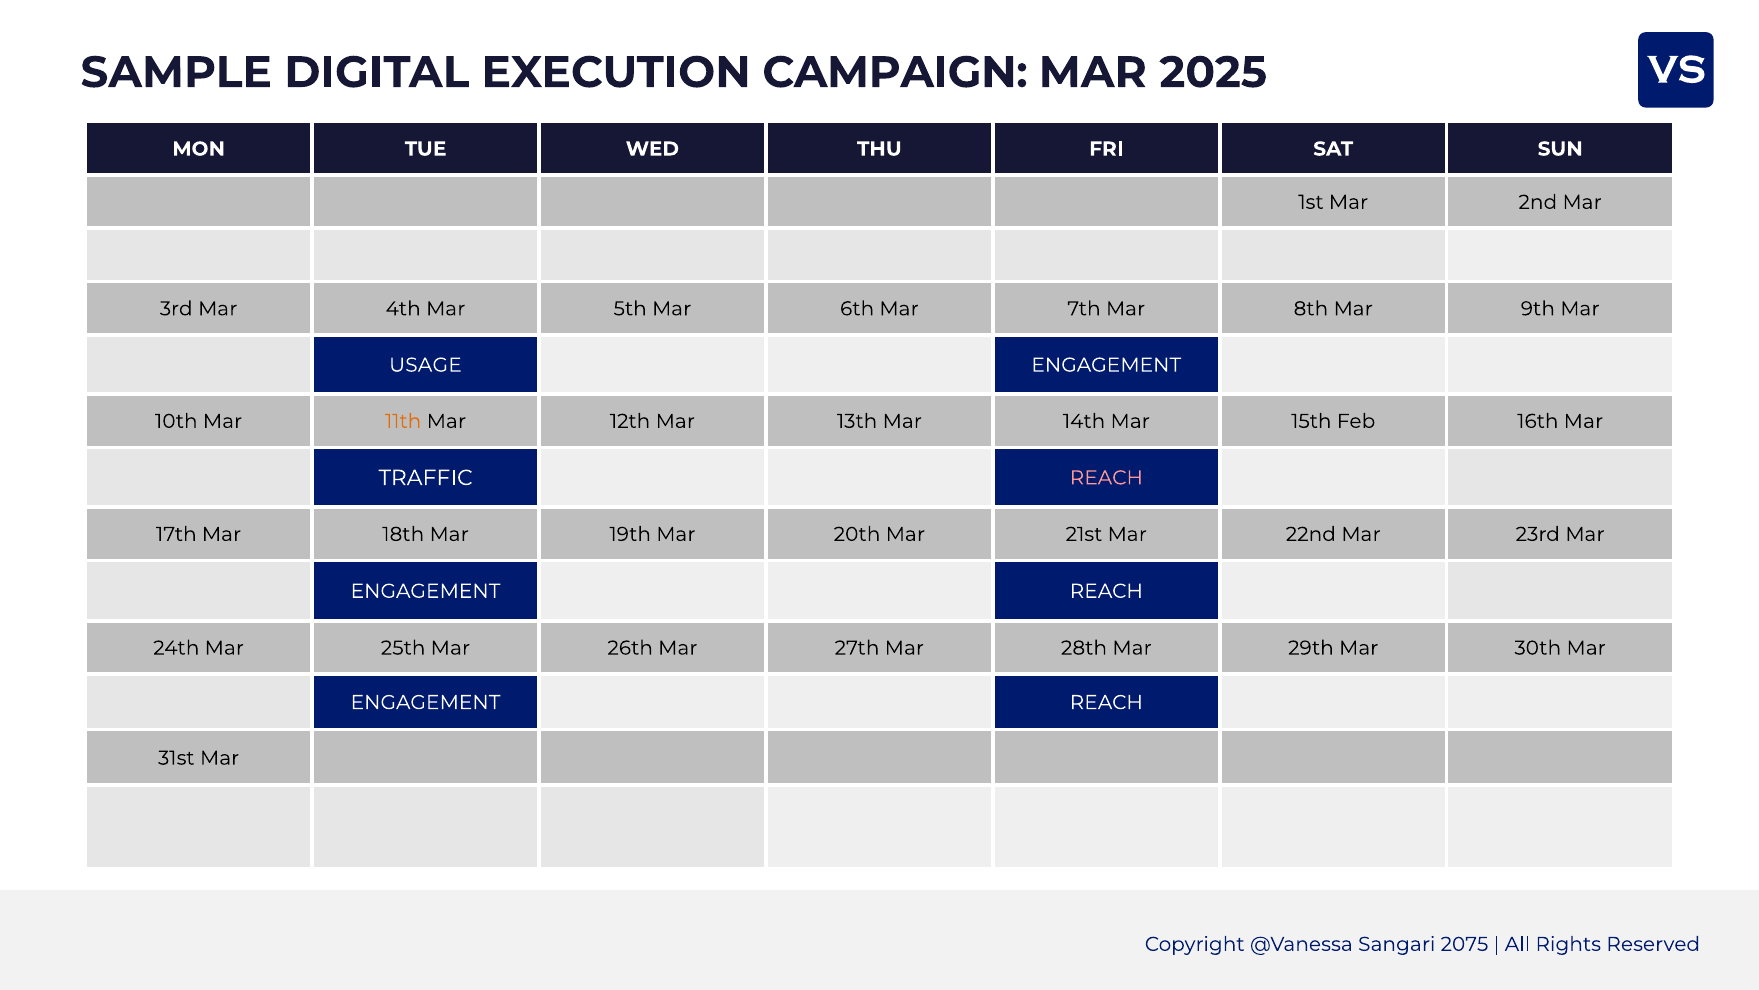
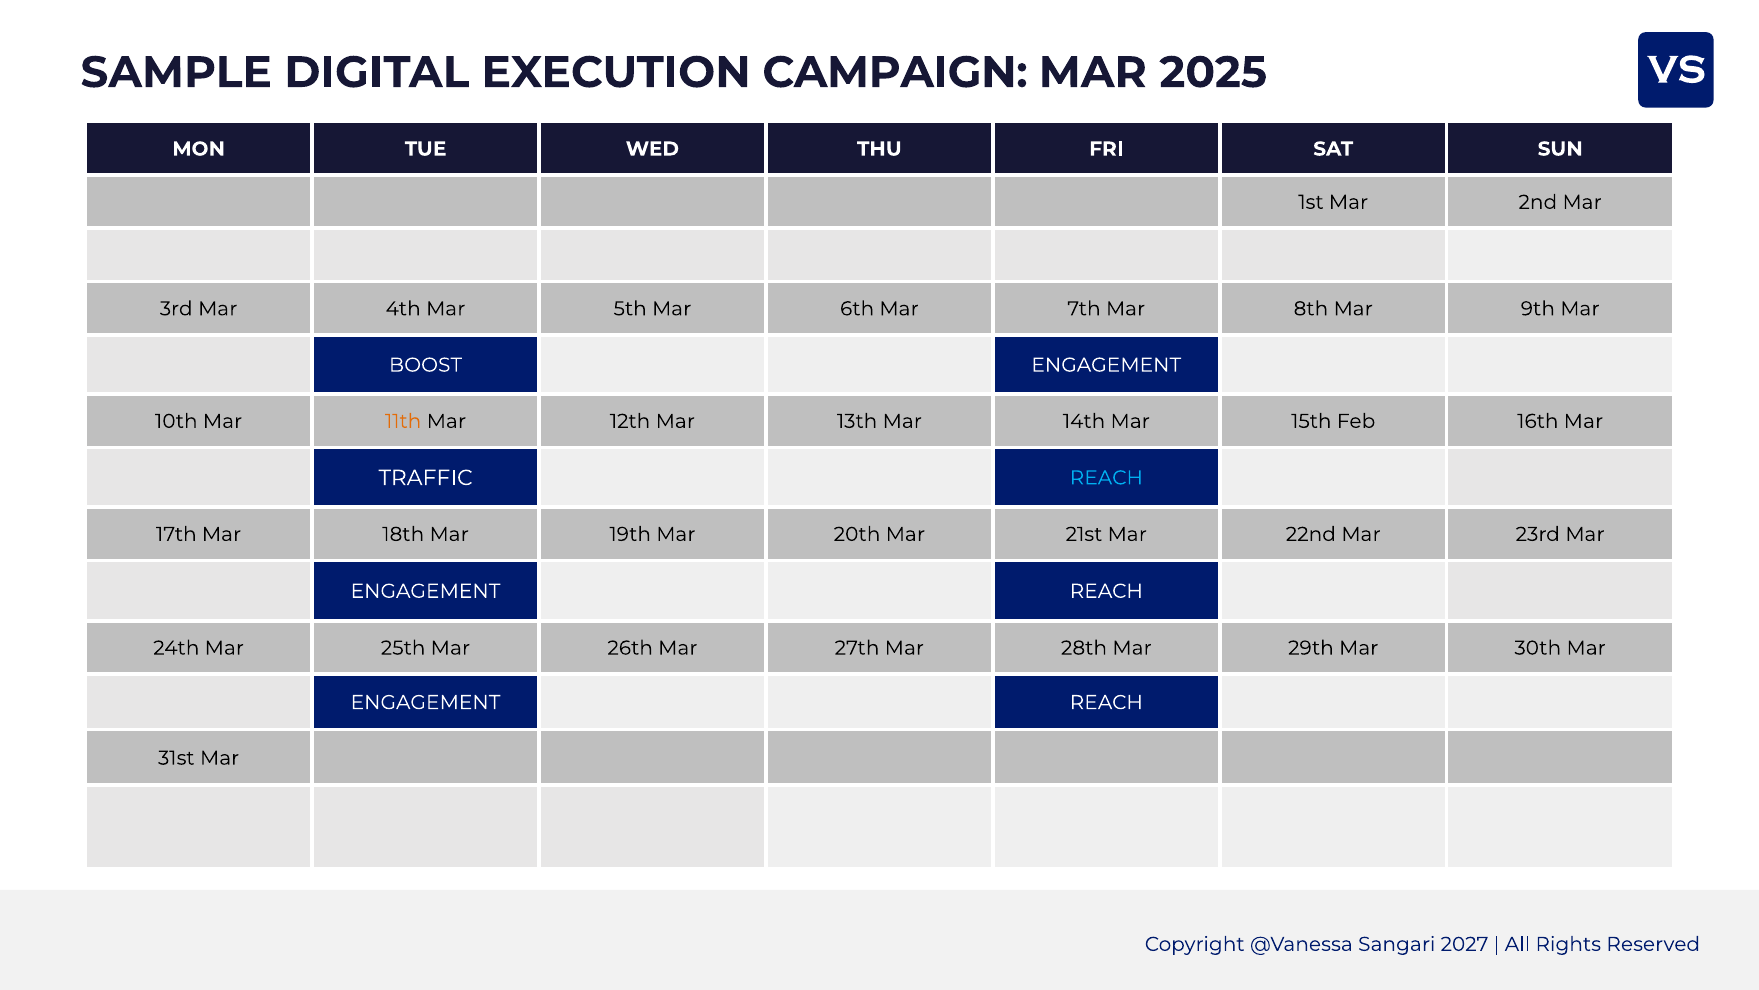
USAGE: USAGE -> BOOST (426, 365)
REACH colour: pink -> light blue (1106, 478)
2075: 2075 -> 2027 (1464, 944)
